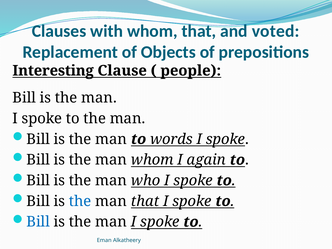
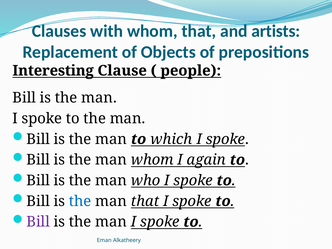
voted: voted -> artists (276, 31)
words: words -> which (171, 139)
Bill colour: blue -> purple (38, 222)
